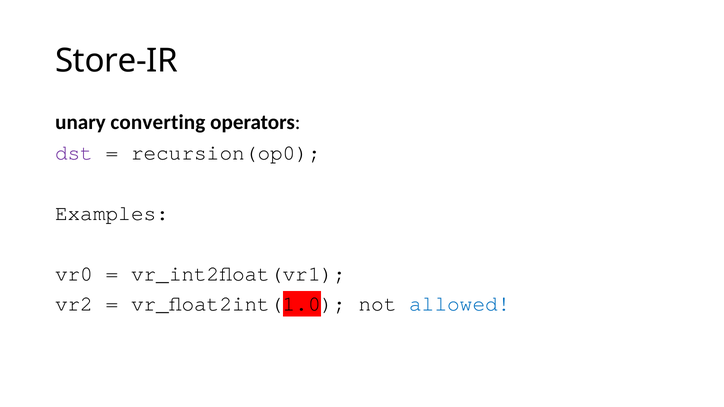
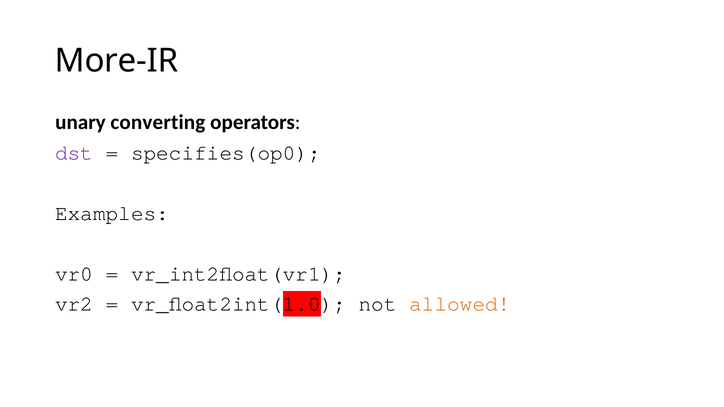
Store-IR: Store-IR -> More-IR (117, 61)
recursion(op0: recursion(op0 -> specifies(op0 (226, 153)
allowed colour: blue -> orange (460, 304)
